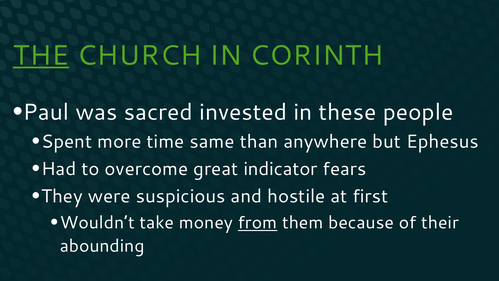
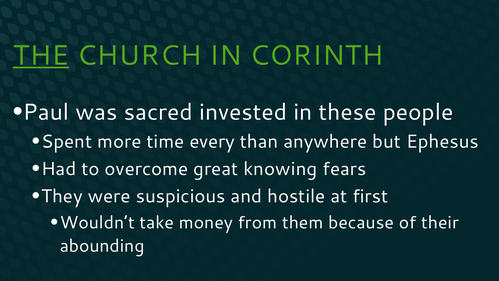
same: same -> every (212, 142)
indicator: indicator -> knowing (280, 169)
from underline: present -> none (258, 223)
